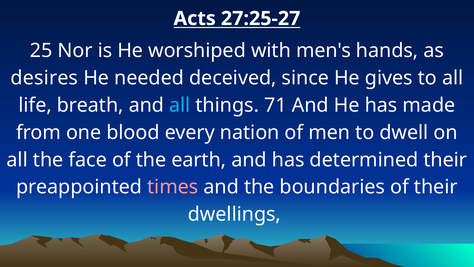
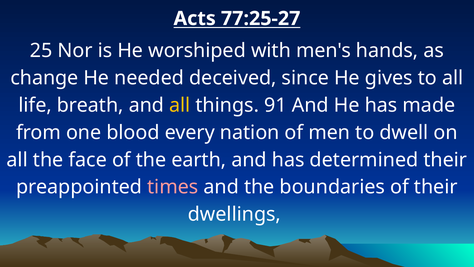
27:25-27: 27:25-27 -> 77:25-27 (261, 19)
desires: desires -> change (44, 78)
all colour: light blue -> yellow (180, 105)
71: 71 -> 91 (275, 105)
